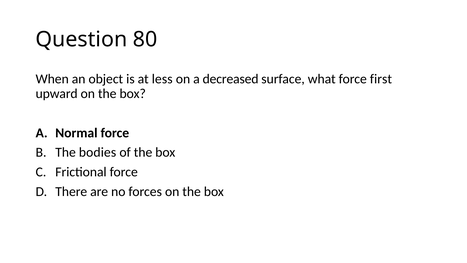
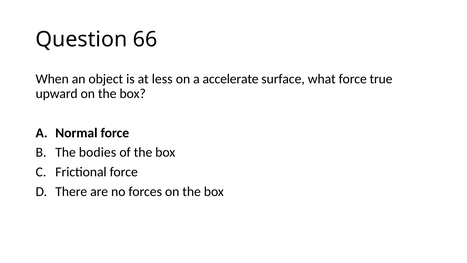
80: 80 -> 66 (145, 39)
decreased: decreased -> accelerate (231, 79)
first: first -> true (381, 79)
